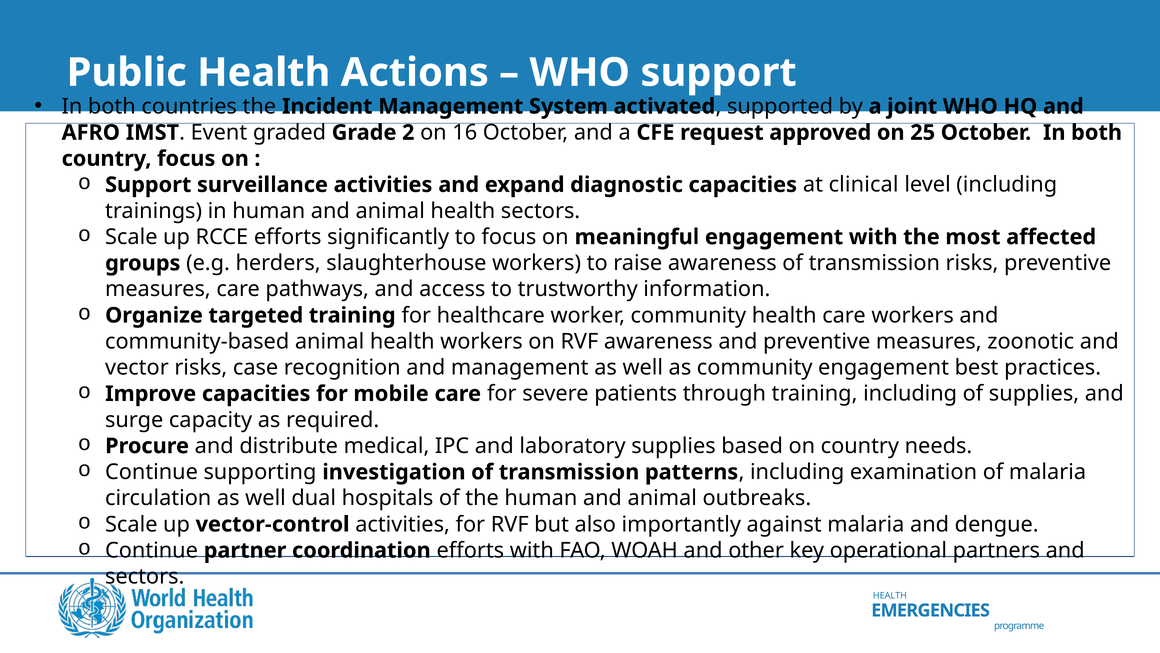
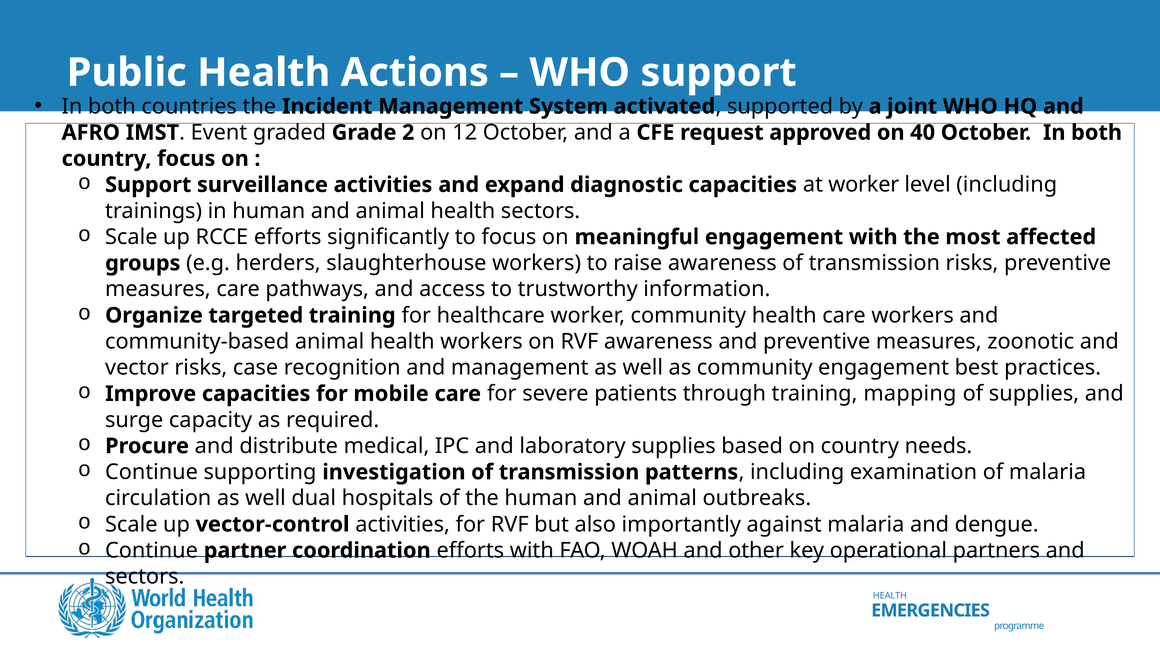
16: 16 -> 12 (465, 132)
25: 25 -> 40 (923, 132)
at clinical: clinical -> worker (864, 185)
training including: including -> mapping (910, 393)
